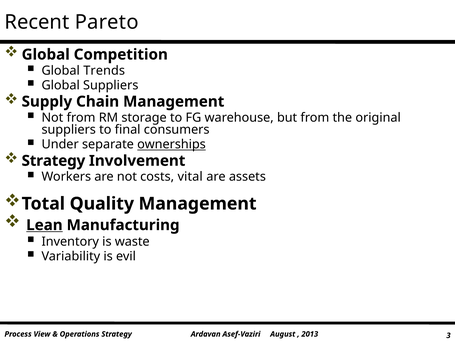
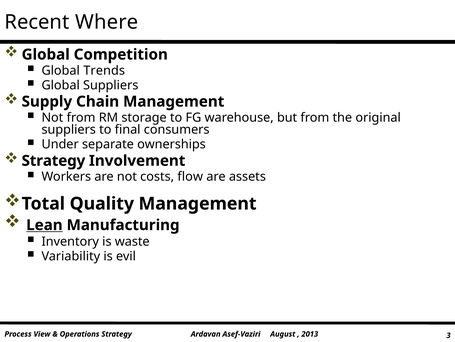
Pareto: Pareto -> Where (107, 22)
ownerships underline: present -> none (171, 144)
vital: vital -> flow (190, 176)
